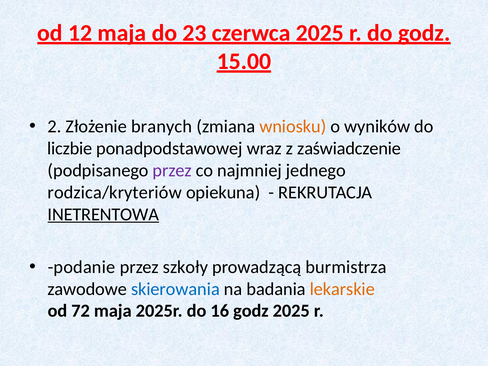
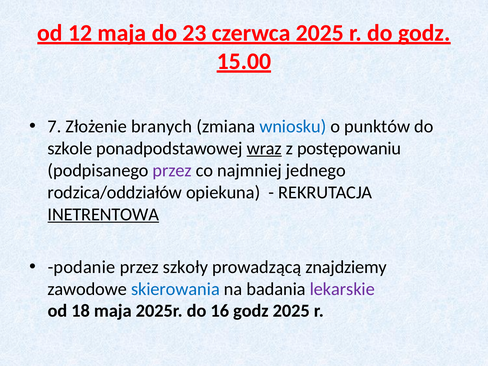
2: 2 -> 7 (55, 126)
wniosku colour: orange -> blue (293, 126)
wyników: wyników -> punktów (377, 126)
liczbie: liczbie -> szkole (70, 148)
wraz underline: none -> present (264, 148)
zaświadczenie: zaświadczenie -> postępowaniu (349, 148)
rodzica/kryteriów: rodzica/kryteriów -> rodzica/oddziałów (115, 192)
burmistrza: burmistrza -> znajdziemy (346, 267)
lekarskie colour: orange -> purple (342, 289)
72: 72 -> 18 (81, 311)
